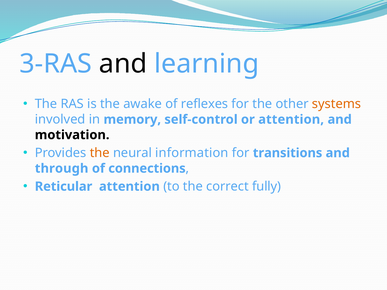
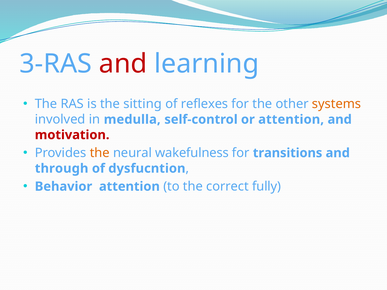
and colour: black -> red (123, 64)
awake: awake -> sitting (143, 104)
memory: memory -> medulla (132, 120)
motivation colour: black -> red (72, 135)
information: information -> wakefulness (192, 153)
connections: connections -> dysfucntion (147, 169)
Reticular: Reticular -> Behavior (64, 187)
